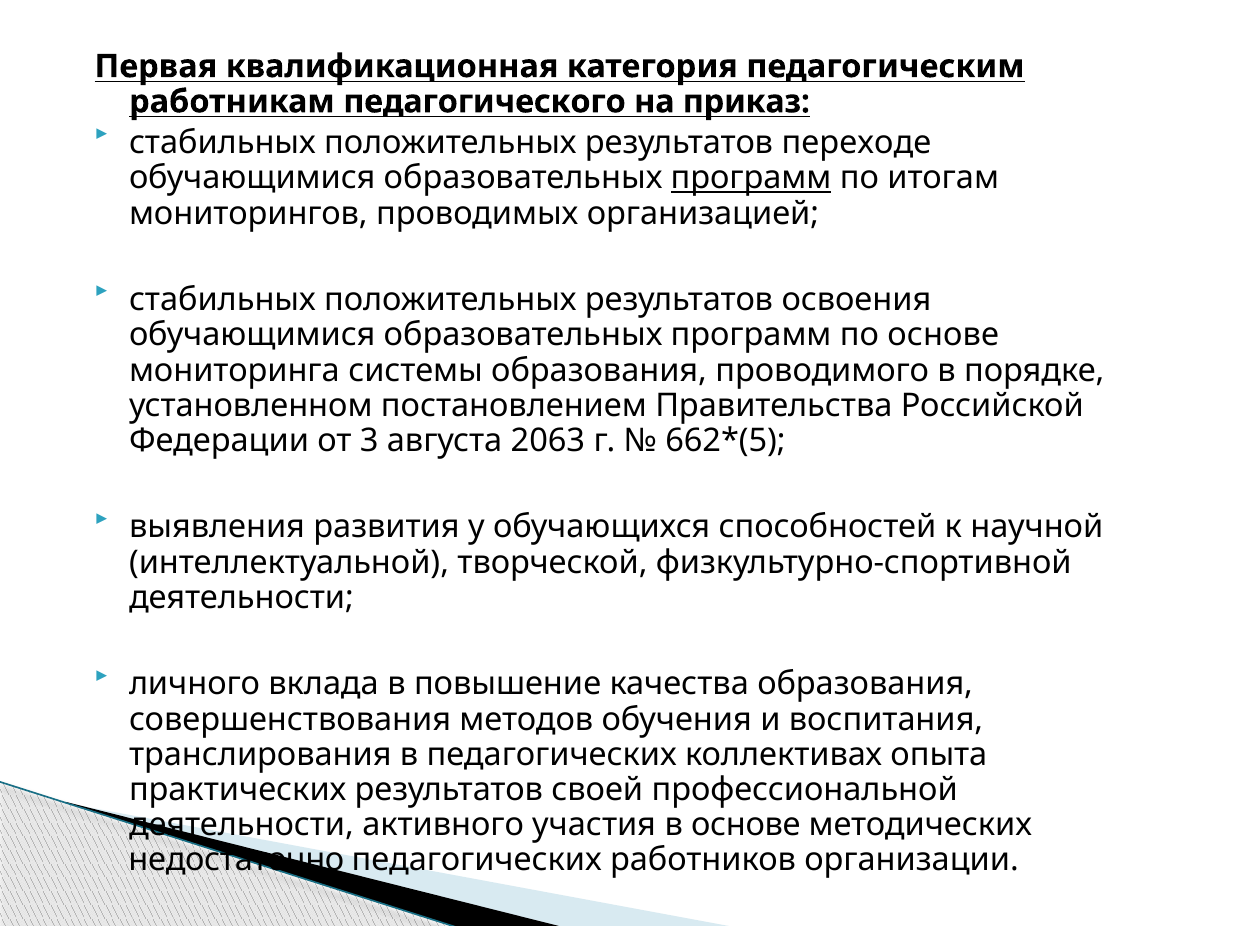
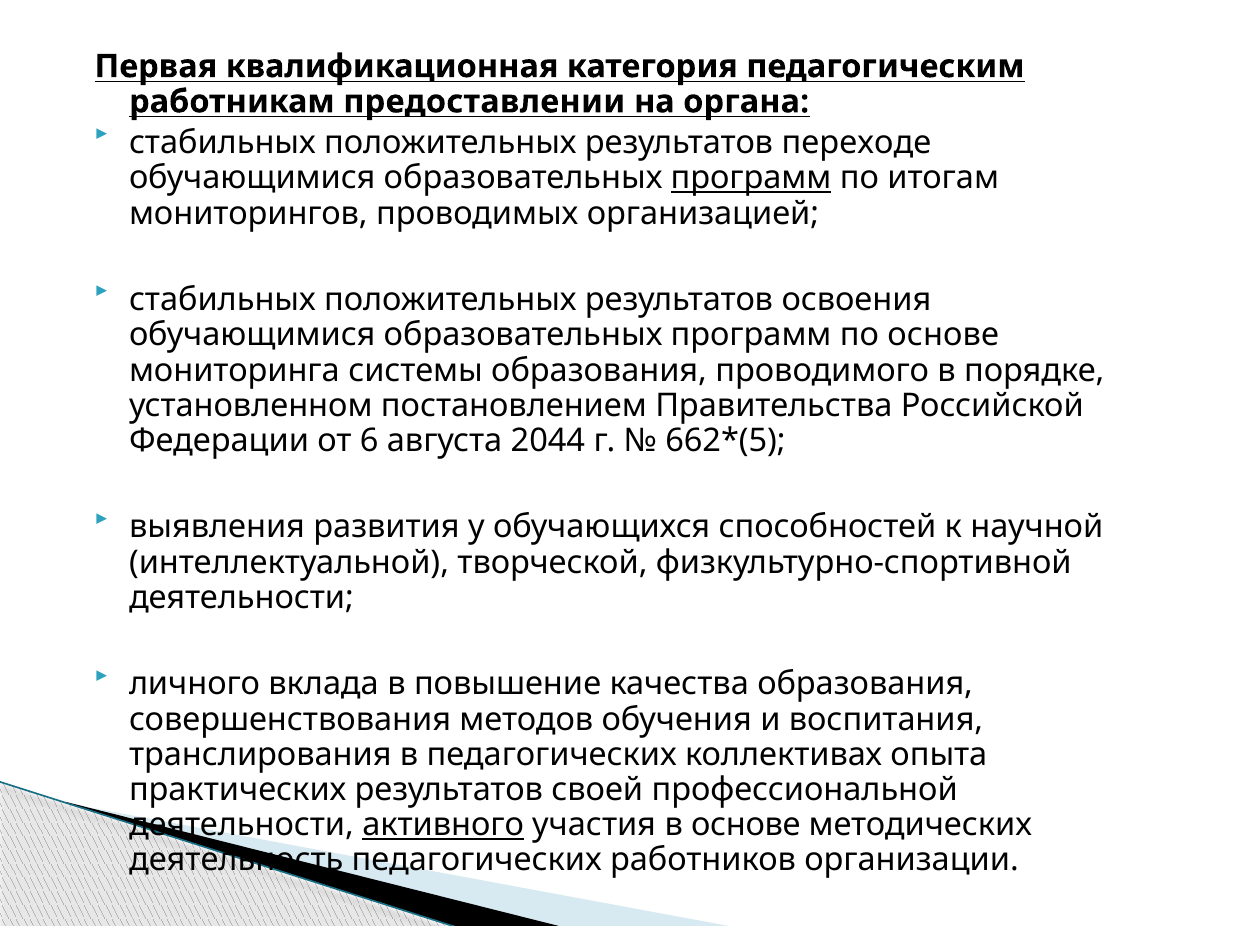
педагогического: педагогического -> предоставлении (484, 102)
приказ: приказ -> органа (746, 102)
3: 3 -> 6 (369, 441)
2063: 2063 -> 2044 (548, 441)
активного underline: none -> present (443, 825)
недостаточно: недостаточно -> деятельность (236, 860)
